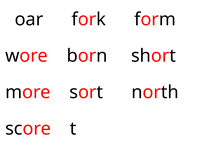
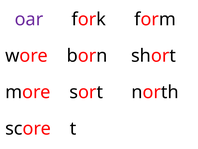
oar colour: black -> purple (29, 19)
